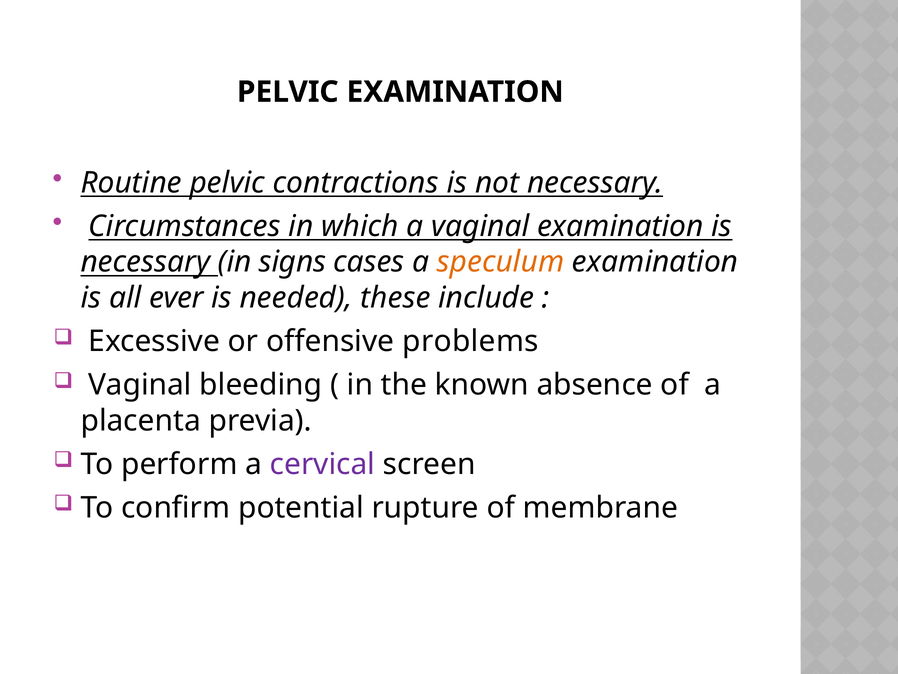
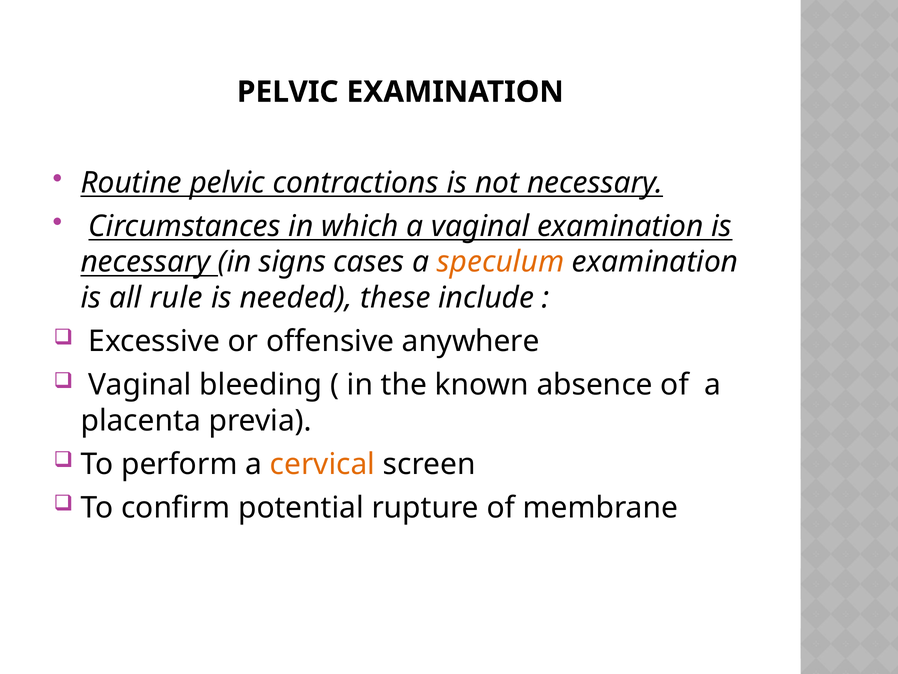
ever: ever -> rule (176, 298)
problems: problems -> anywhere (471, 341)
cervical colour: purple -> orange (323, 464)
